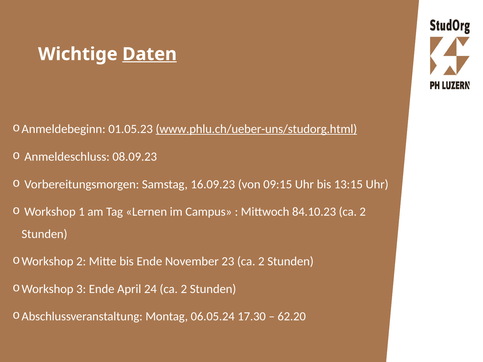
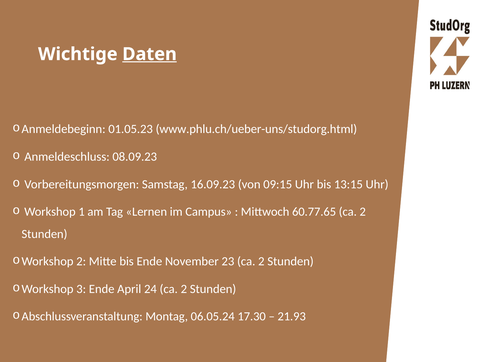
www.phlu.ch/ueber-uns/studorg.html underline: present -> none (256, 129)
84.10.23: 84.10.23 -> 60.77.65 (314, 212)
62.20: 62.20 -> 21.93 (292, 317)
